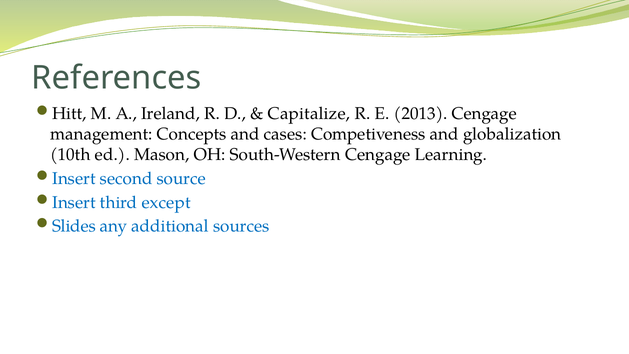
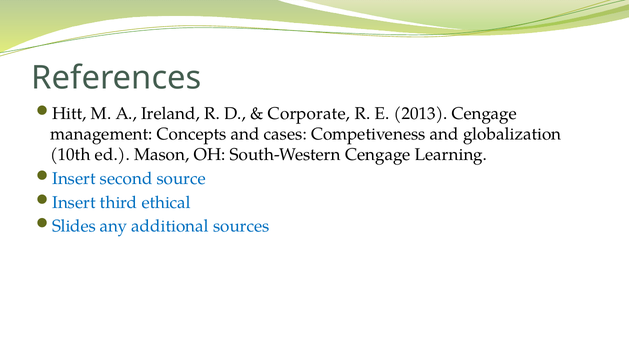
Capitalize: Capitalize -> Corporate (309, 114)
except: except -> ethical (166, 202)
